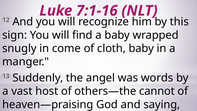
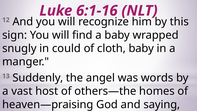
7:1-16: 7:1-16 -> 6:1-16 (97, 11)
come: come -> could (66, 48)
cannot: cannot -> homes (157, 91)
